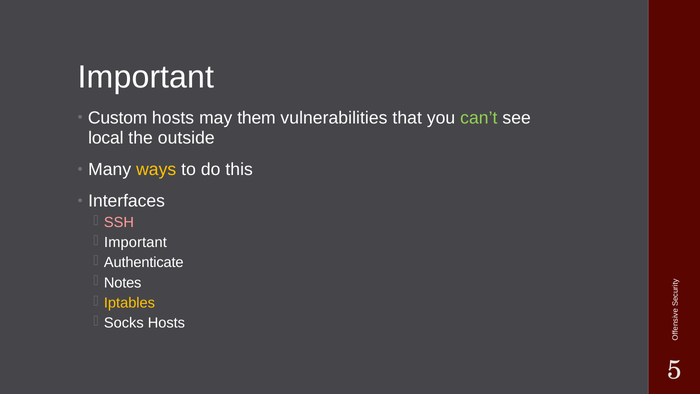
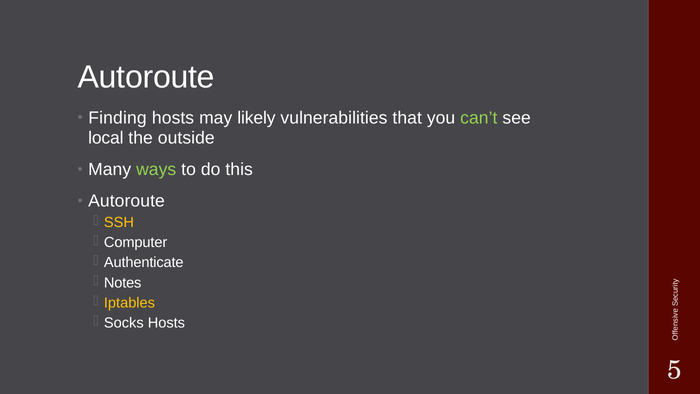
Important: Important -> Autoroute (146, 77)
Custom: Custom -> Finding (118, 118)
them: them -> likely (256, 118)
ways colour: yellow -> light green (156, 169)
Interfaces: Interfaces -> Autoroute (127, 201)
SSH colour: pink -> yellow (119, 222)
Important: Important -> Computer (136, 242)
